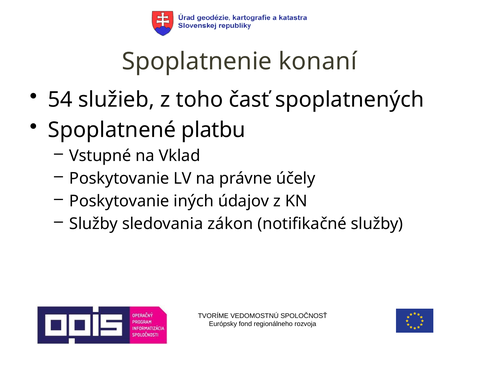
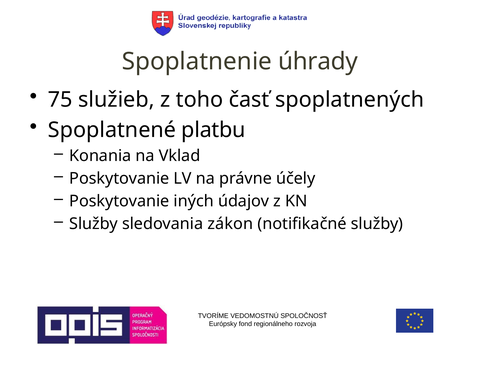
konaní: konaní -> úhrady (318, 61)
54: 54 -> 75 (60, 100)
Vstupné: Vstupné -> Konania (100, 155)
